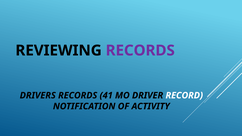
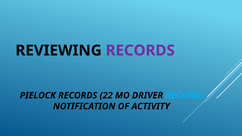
DRIVERS: DRIVERS -> PIELOCK (38, 96)
41: 41 -> 22 (106, 96)
RECORD colour: white -> light blue (184, 96)
